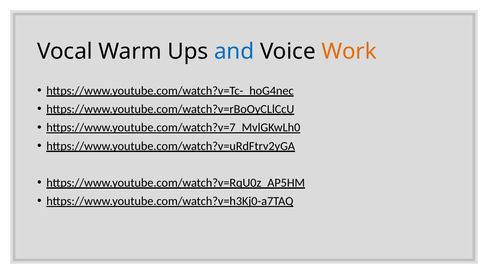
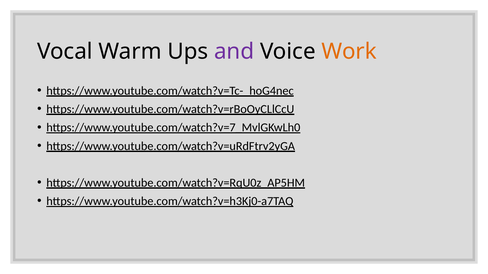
and colour: blue -> purple (234, 52)
